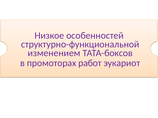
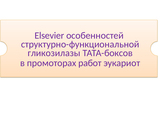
Низкое: Низкое -> Elsevier (49, 36)
изменением: изменением -> гликозилазы (54, 53)
